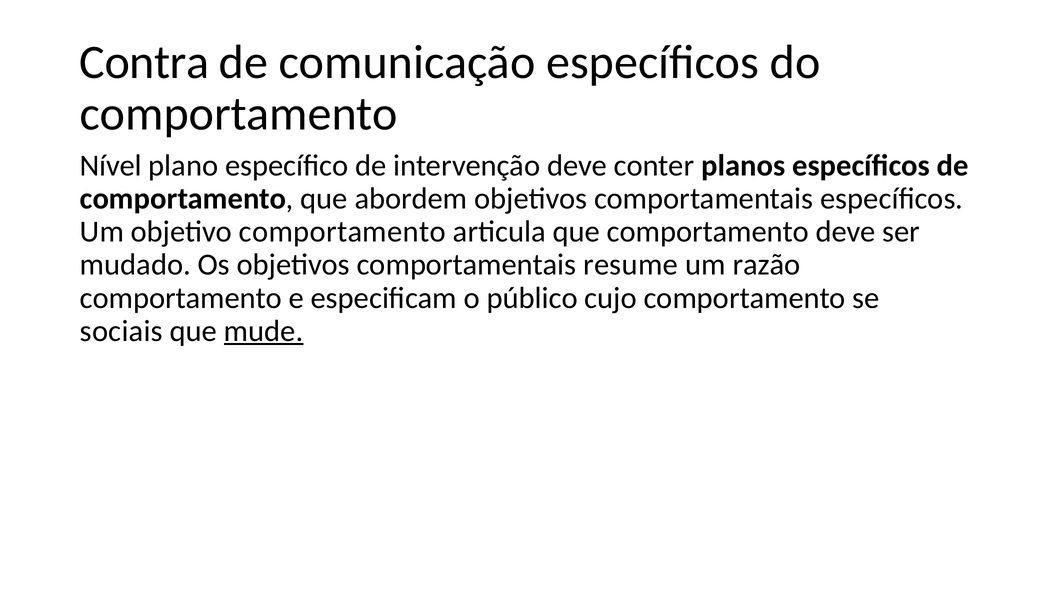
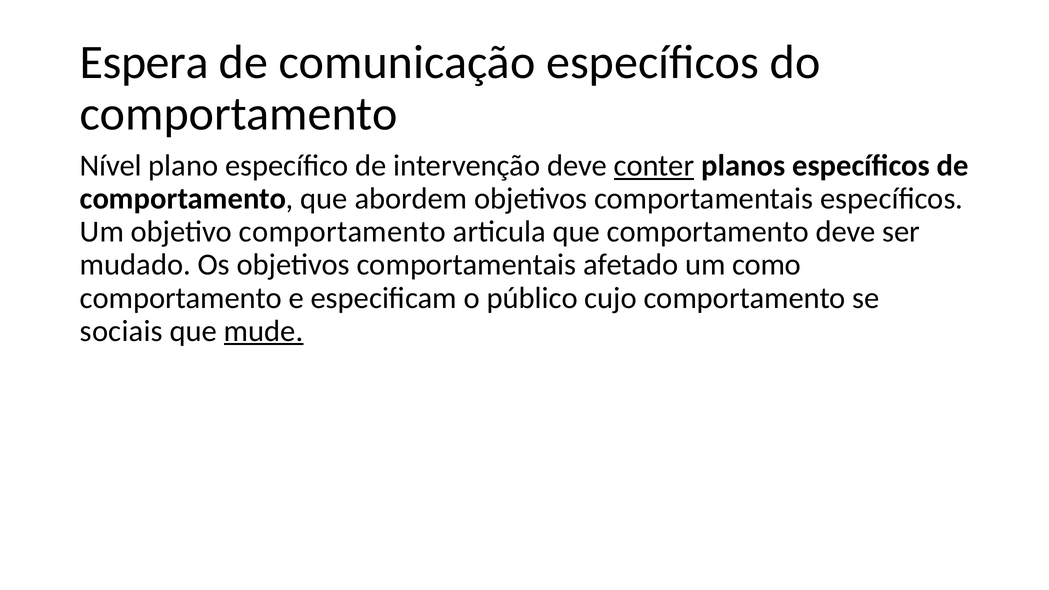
Contra: Contra -> Espera (144, 62)
conter underline: none -> present (654, 166)
resume: resume -> afetado (631, 265)
razão: razão -> como (767, 265)
